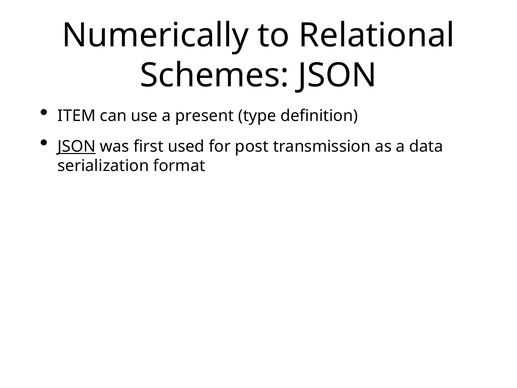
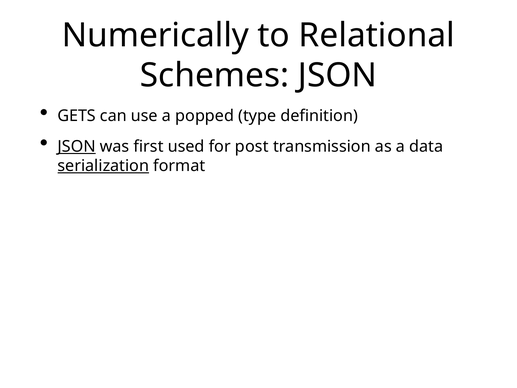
ITEM: ITEM -> GETS (77, 116)
present: present -> popped (205, 116)
serialization underline: none -> present (103, 166)
